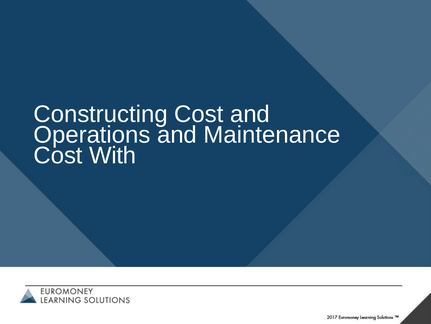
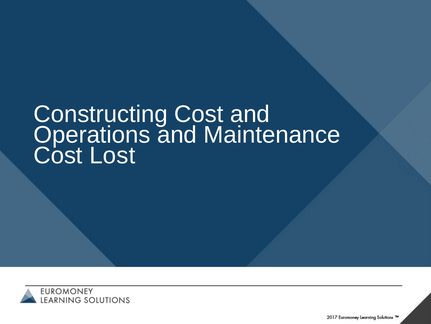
With: With -> Lost (112, 155)
